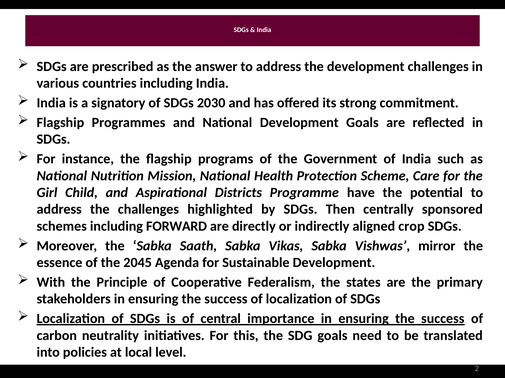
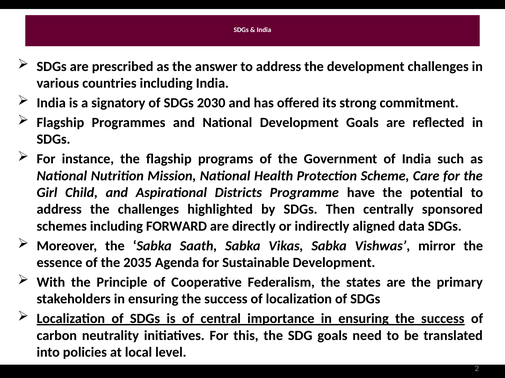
crop: crop -> data (411, 227)
2045: 2045 -> 2035 (138, 263)
